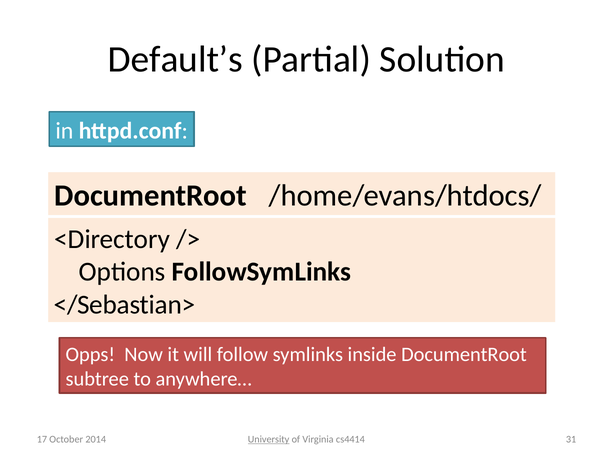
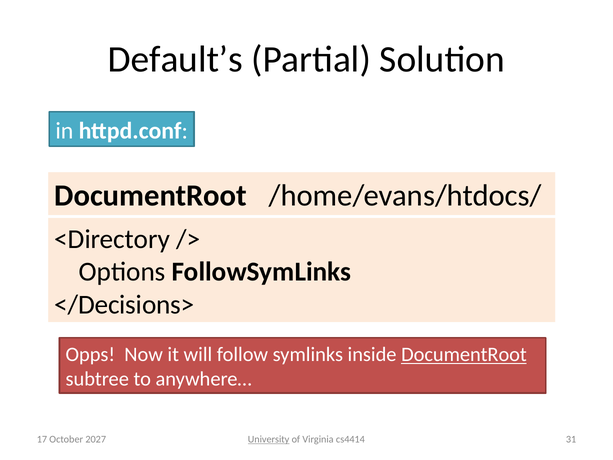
</Sebastian>: </Sebastian> -> </Decisions> (124, 304)
DocumentRoot underline: none -> present (464, 354)
2014: 2014 -> 2027 (96, 439)
